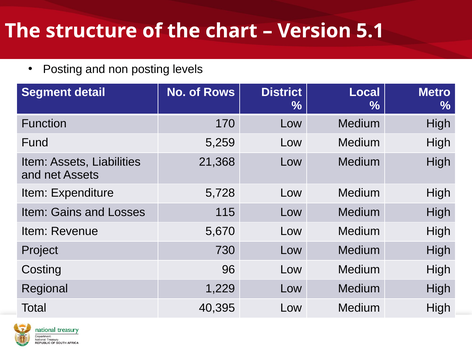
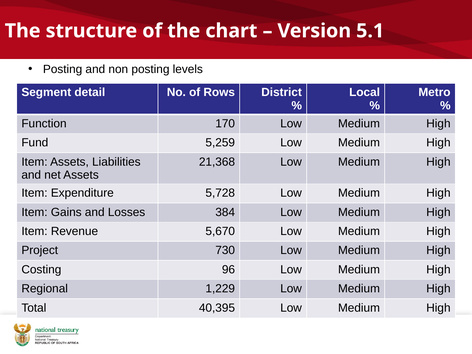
115: 115 -> 384 (225, 212)
